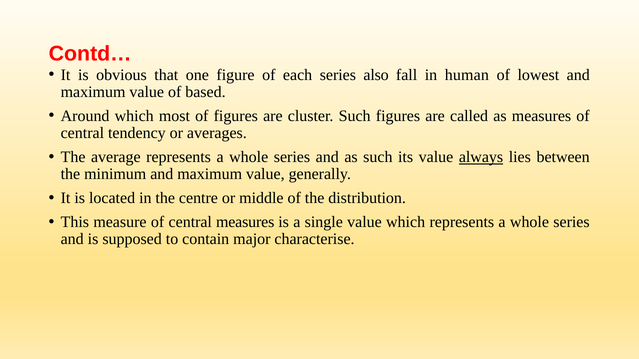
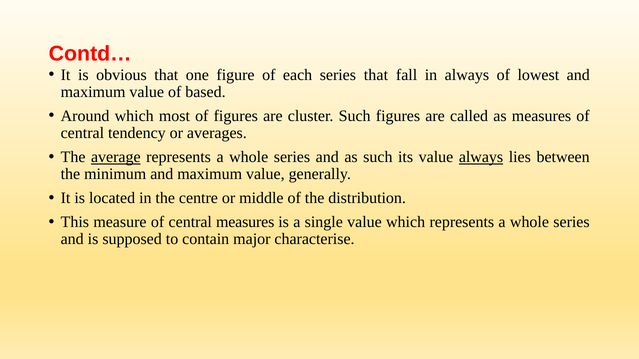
series also: also -> that (376, 75)
in human: human -> always (467, 75)
average underline: none -> present (116, 157)
